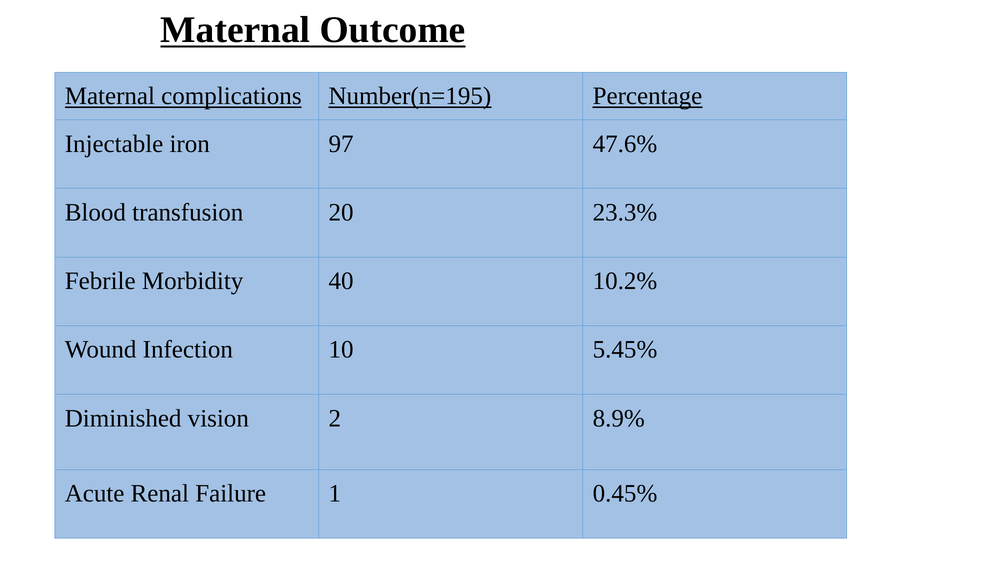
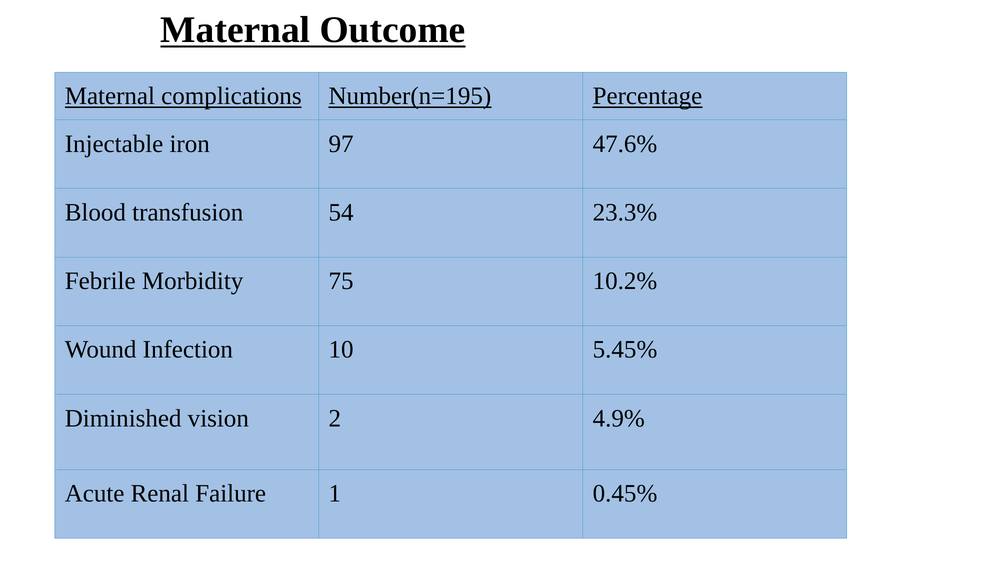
20: 20 -> 54 (341, 212)
40: 40 -> 75 (341, 281)
8.9%: 8.9% -> 4.9% (619, 418)
